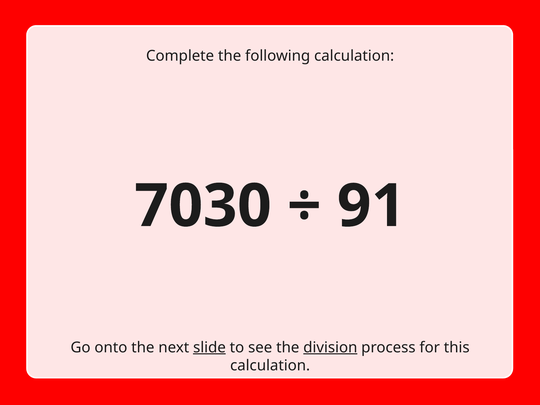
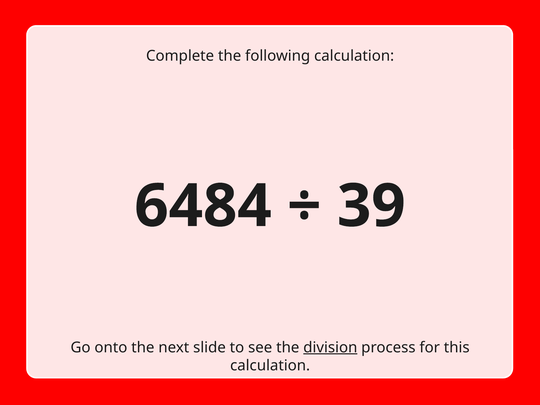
7030: 7030 -> 6484 (203, 206)
91: 91 -> 39 (371, 206)
slide underline: present -> none (209, 347)
